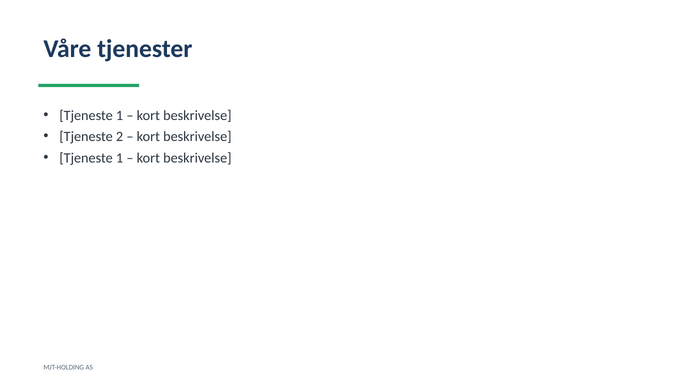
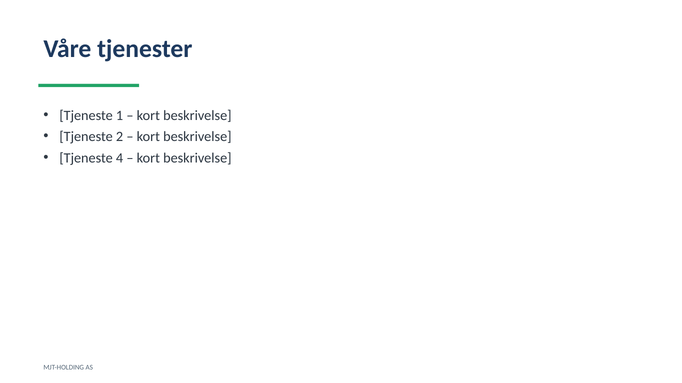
1: 1 -> 4 (120, 158)
